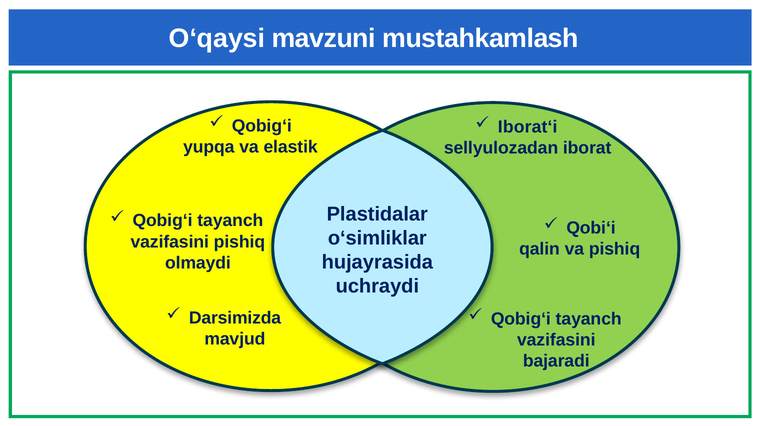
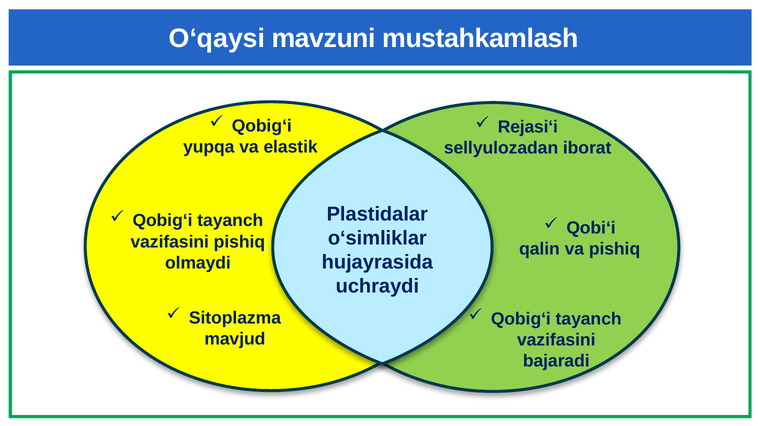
Iborat‘i: Iborat‘i -> Rejasi‘i (528, 127)
Darsimizda: Darsimizda -> Sitoplazma (235, 318)
